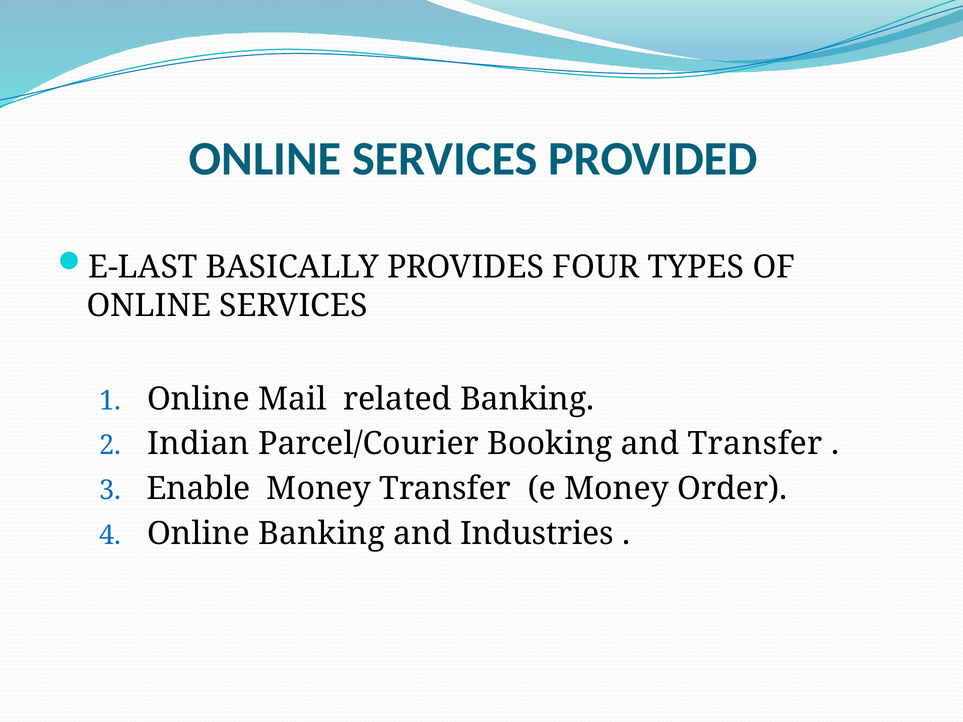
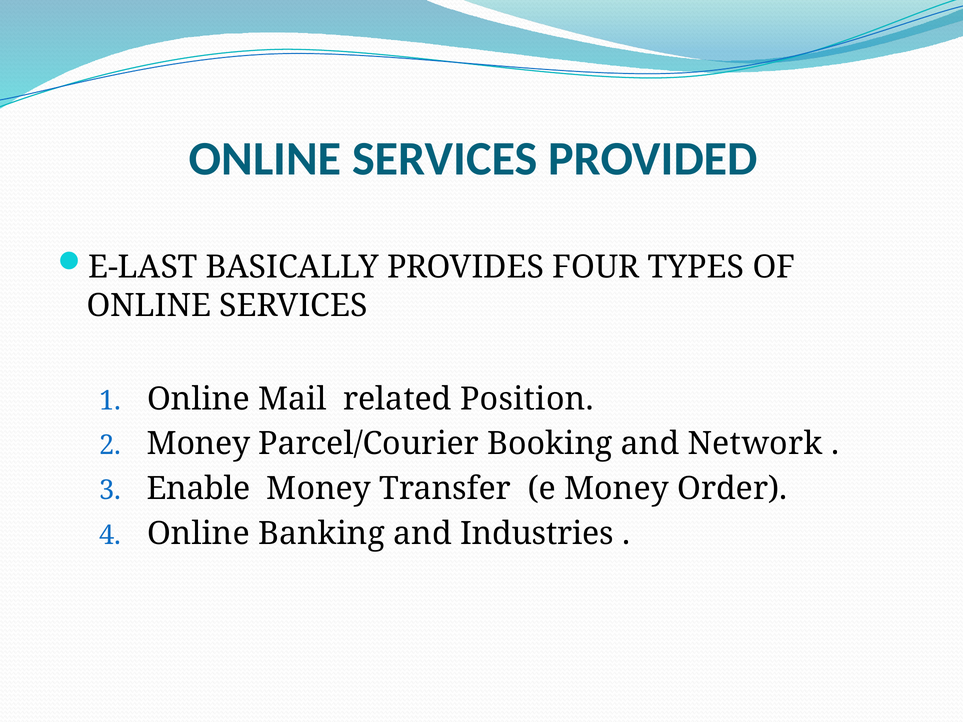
related Banking: Banking -> Position (527, 399)
Indian: Indian -> Money (199, 444)
and Transfer: Transfer -> Network (755, 444)
